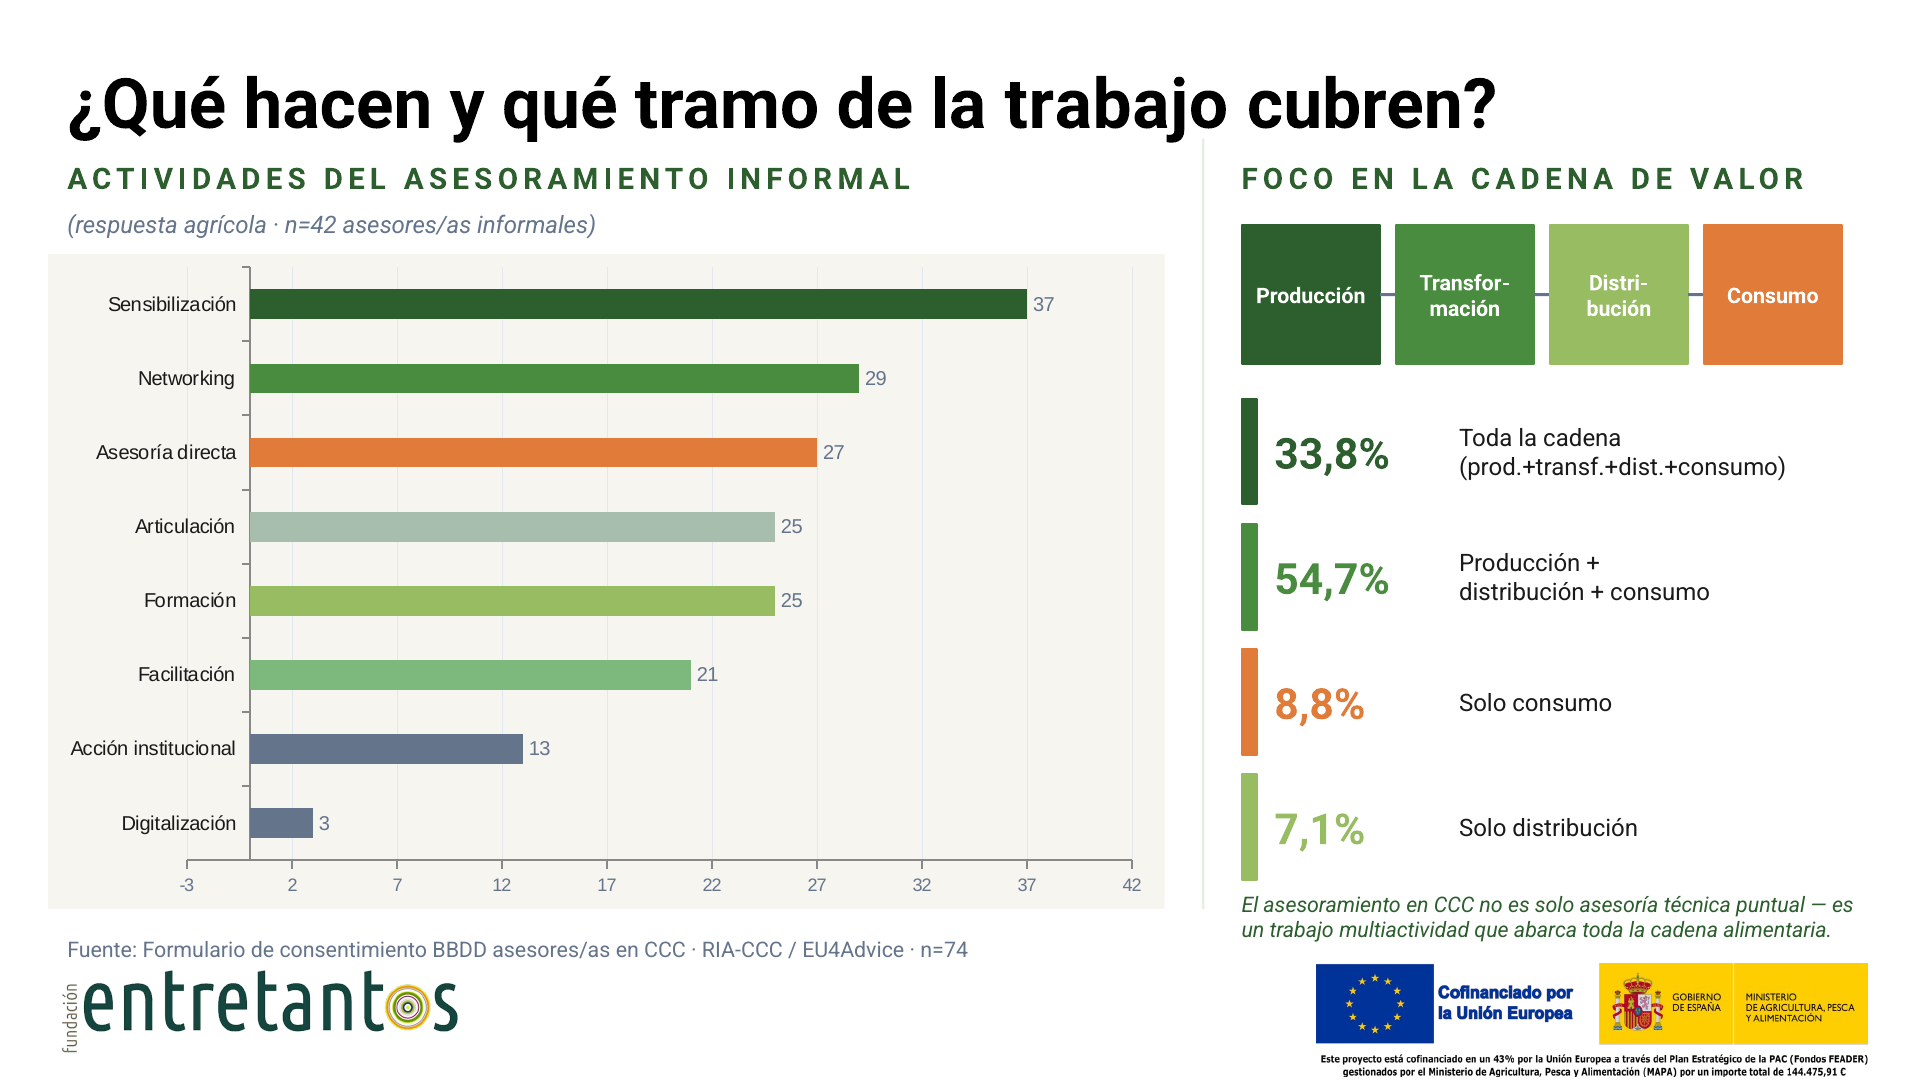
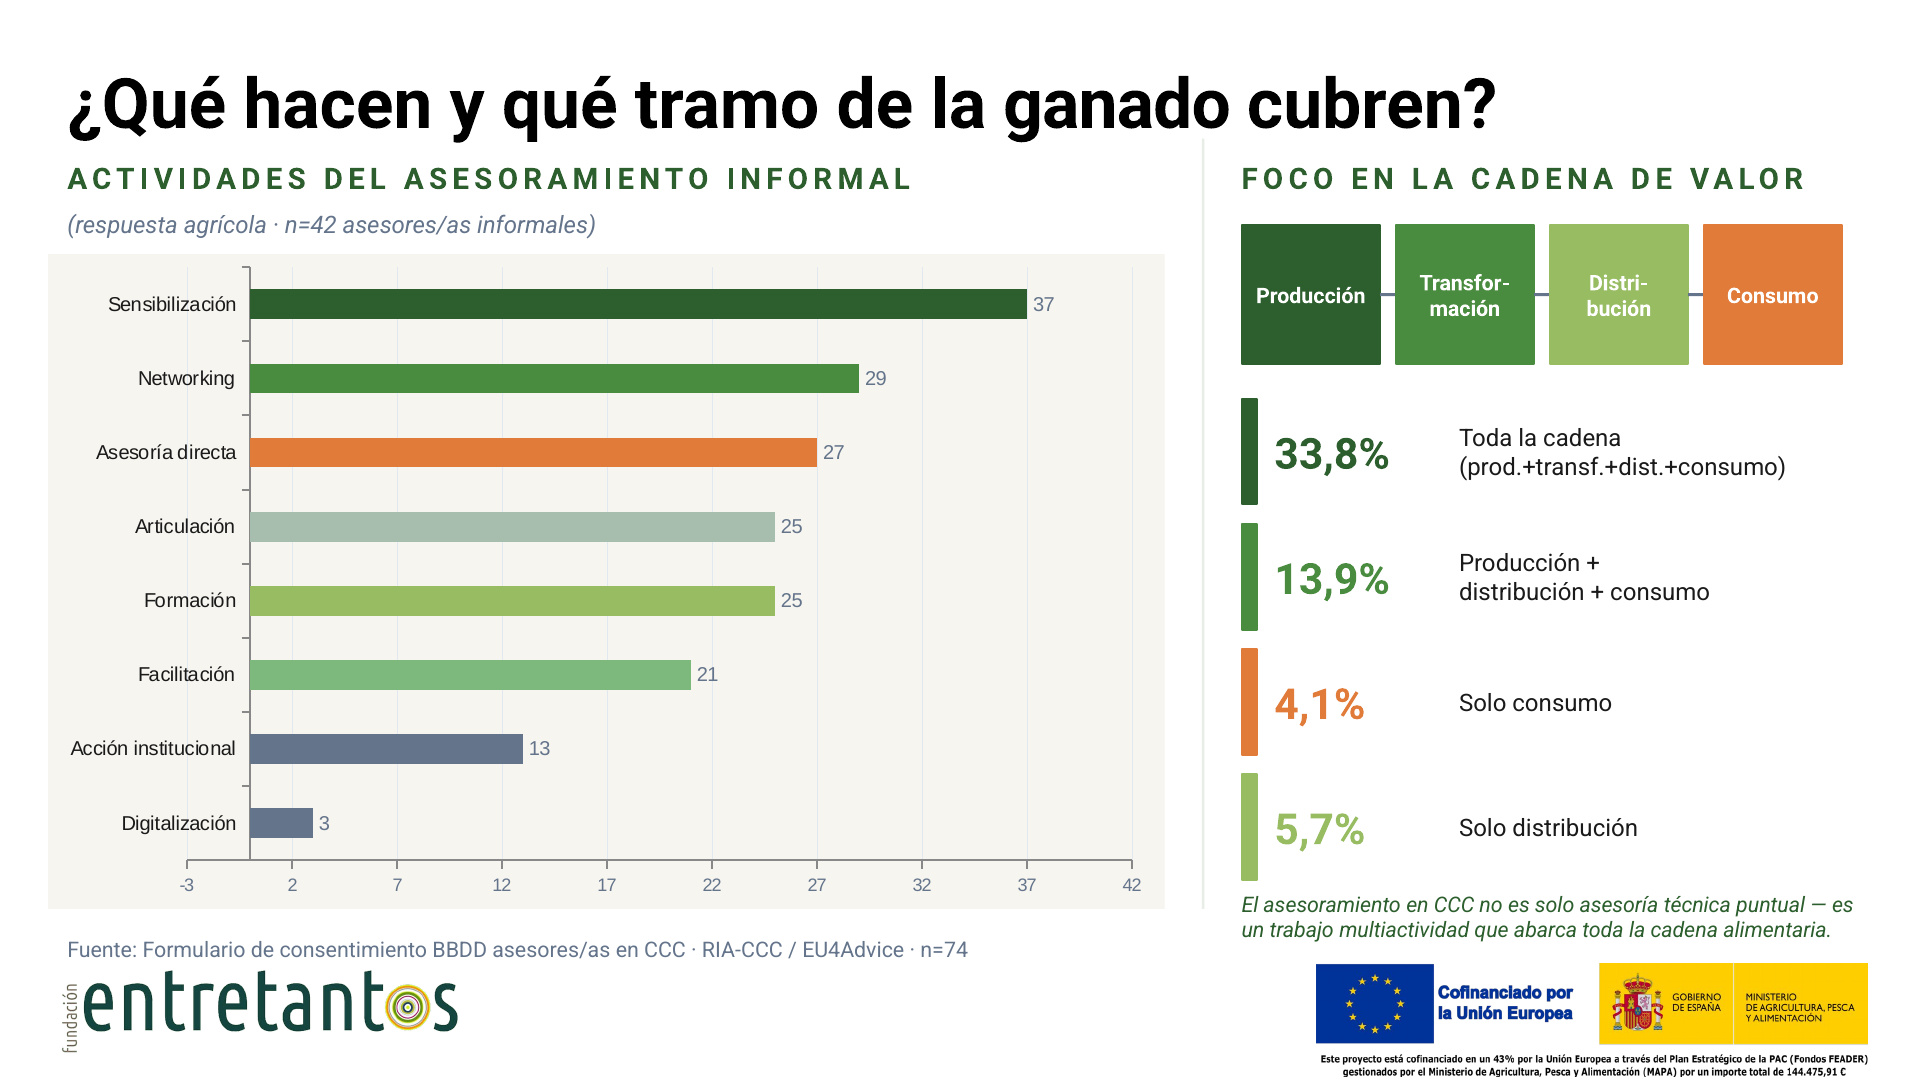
la trabajo: trabajo -> ganado (1117, 105)
54,7%: 54,7% -> 13,9% (1332, 580)
8,8%: 8,8% -> 4,1% (1320, 705)
7,1%: 7,1% -> 5,7% (1320, 830)
